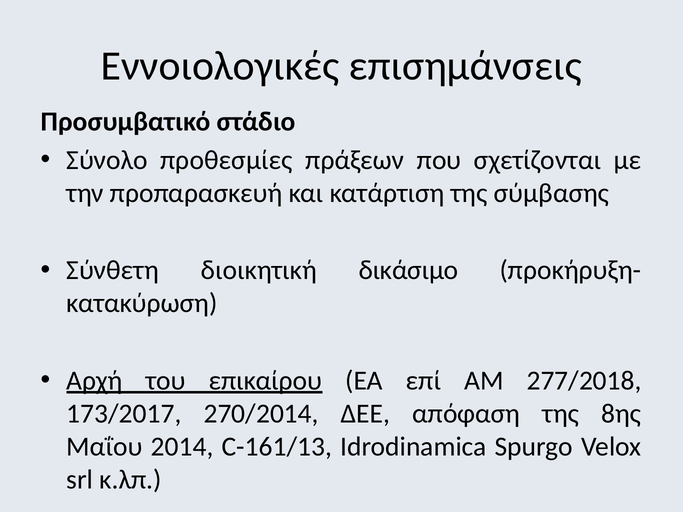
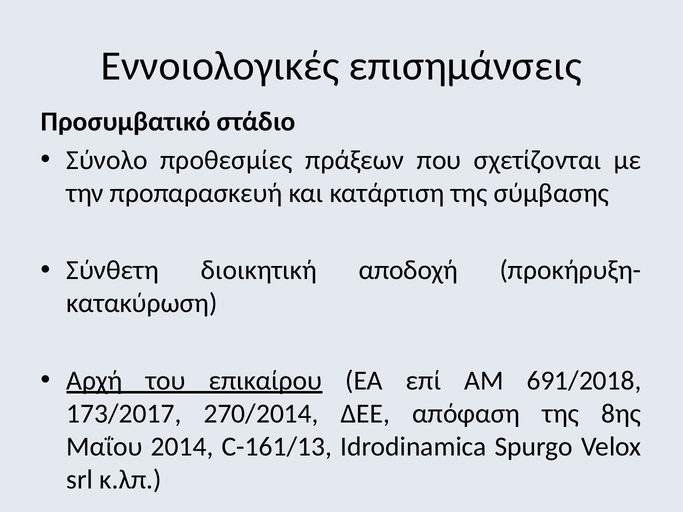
δικάσιμο: δικάσιμο -> αποδοχή (408, 271)
277/2018: 277/2018 -> 691/2018 (584, 381)
